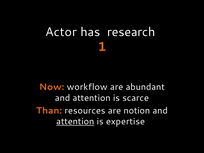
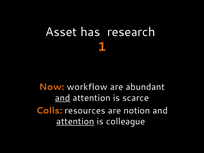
Actor: Actor -> Asset (61, 32)
and underline: none -> present (63, 98)
Than: Than -> Colls (49, 111)
expertise: expertise -> colleague (126, 121)
